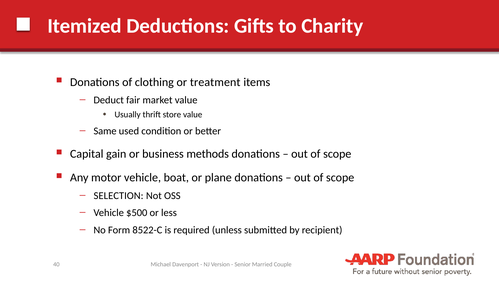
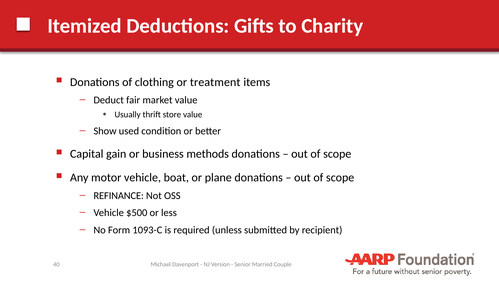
Same: Same -> Show (105, 131)
SELECTION: SELECTION -> REFINANCE (119, 195)
8522-C: 8522-C -> 1093-C (147, 230)
